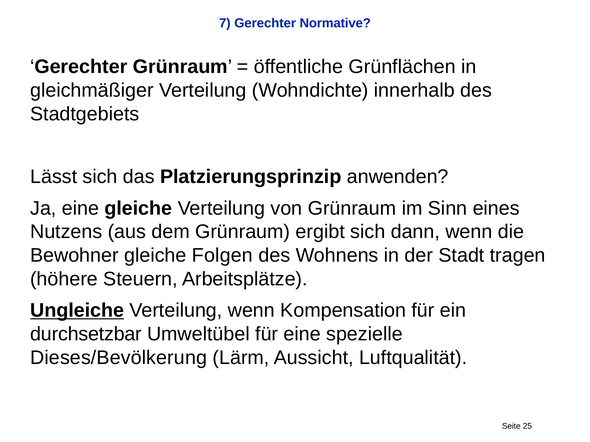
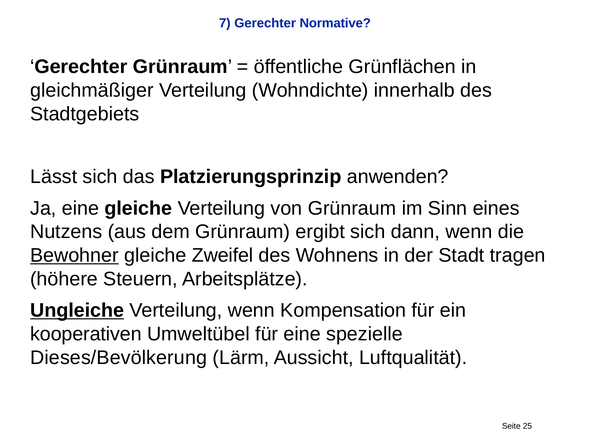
Bewohner underline: none -> present (74, 256)
Folgen: Folgen -> Zweifel (223, 256)
durchsetzbar: durchsetzbar -> kooperativen (86, 334)
